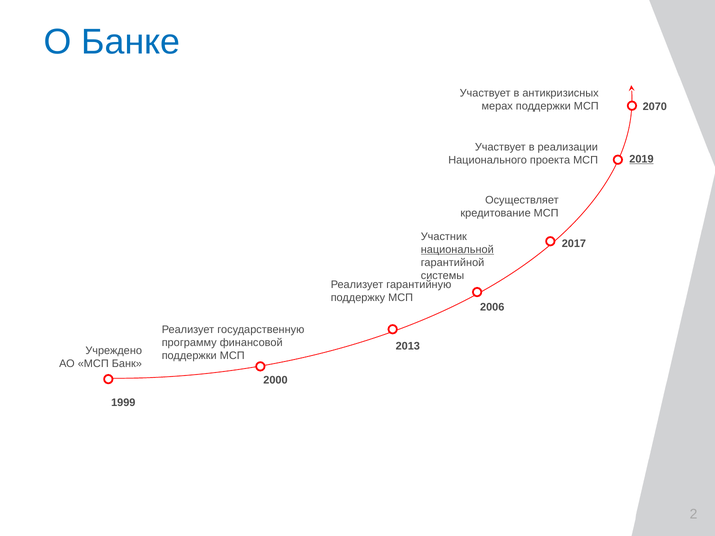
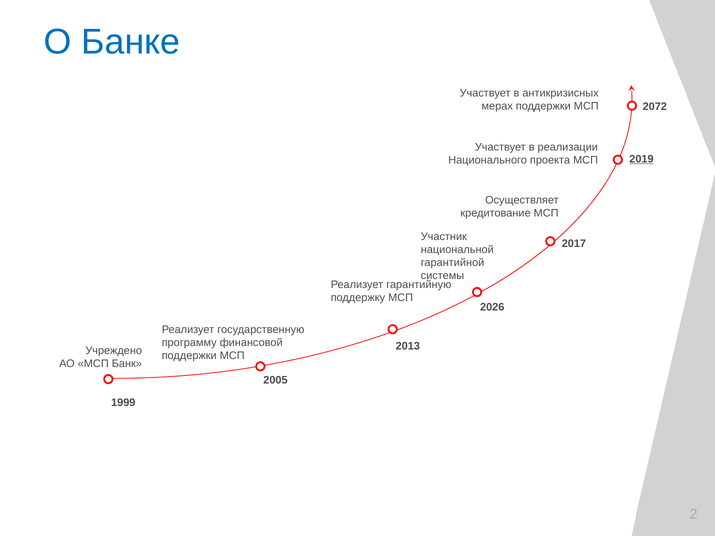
2070: 2070 -> 2072 (655, 106)
национальной underline: present -> none (457, 250)
2006: 2006 -> 2026 (492, 307)
2000: 2000 -> 2005 (275, 380)
